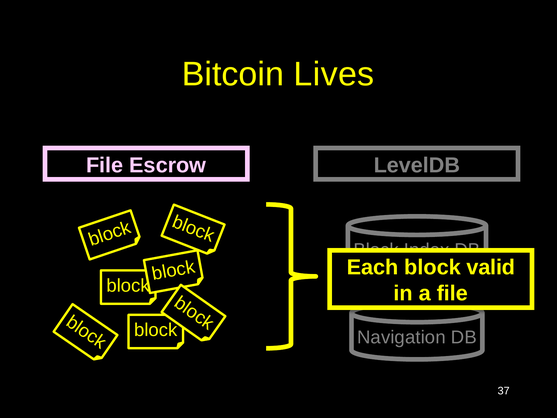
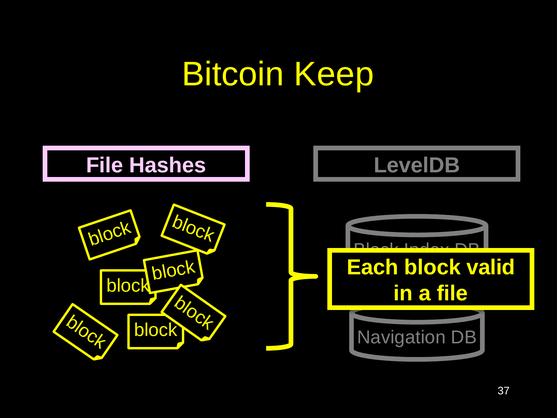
Lives: Lives -> Keep (334, 74)
Escrow: Escrow -> Hashes (168, 165)
